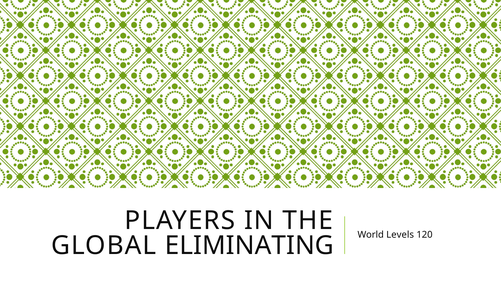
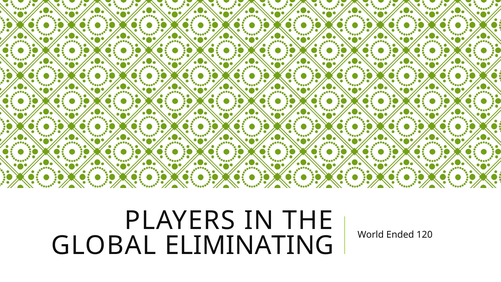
Levels: Levels -> Ended (400, 235)
